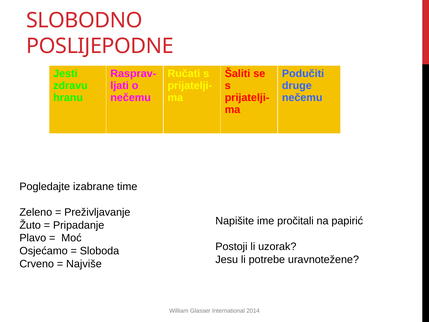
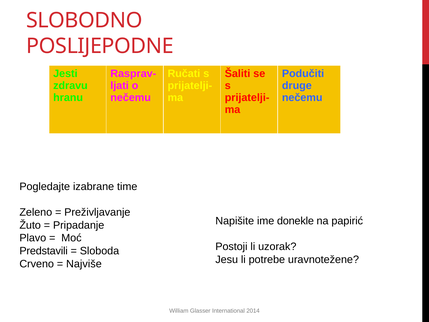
pročitali: pročitali -> donekle (295, 221)
Osjećamo: Osjećamo -> Predstavili (44, 251)
